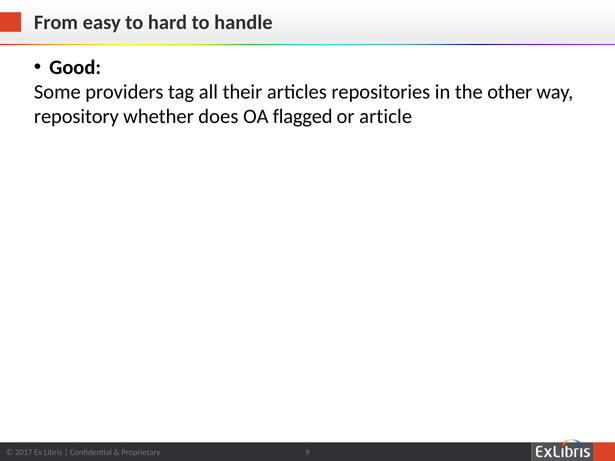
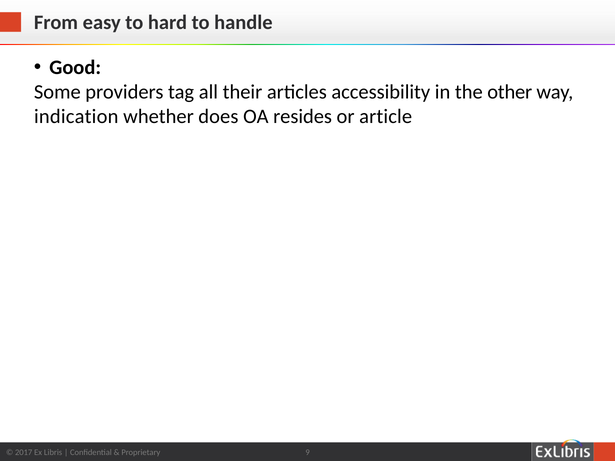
repositories: repositories -> accessibility (381, 92)
repository: repository -> indication (76, 117)
flagged: flagged -> resides (303, 117)
